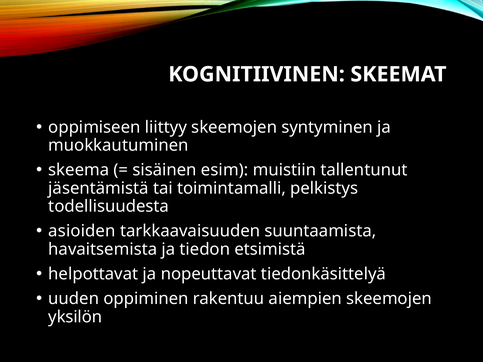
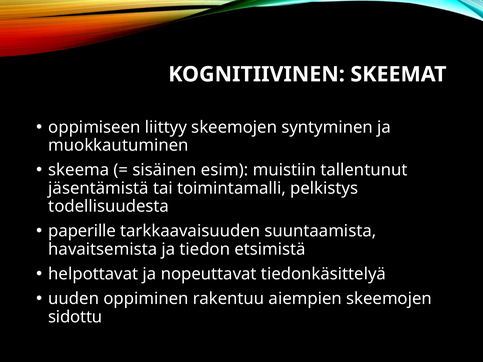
asioiden: asioiden -> paperille (82, 231)
yksilön: yksilön -> sidottu (75, 317)
